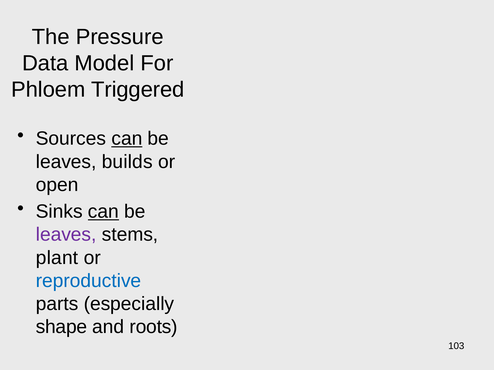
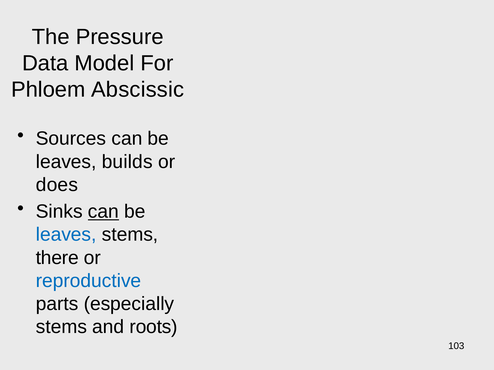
Triggered: Triggered -> Abscissic (138, 90)
can underline: present -> none (127, 139)
open: open -> does (57, 185)
leaves colour: purple -> blue (66, 235)
plant: plant -> there (57, 258)
shape: shape -> stems (61, 327)
